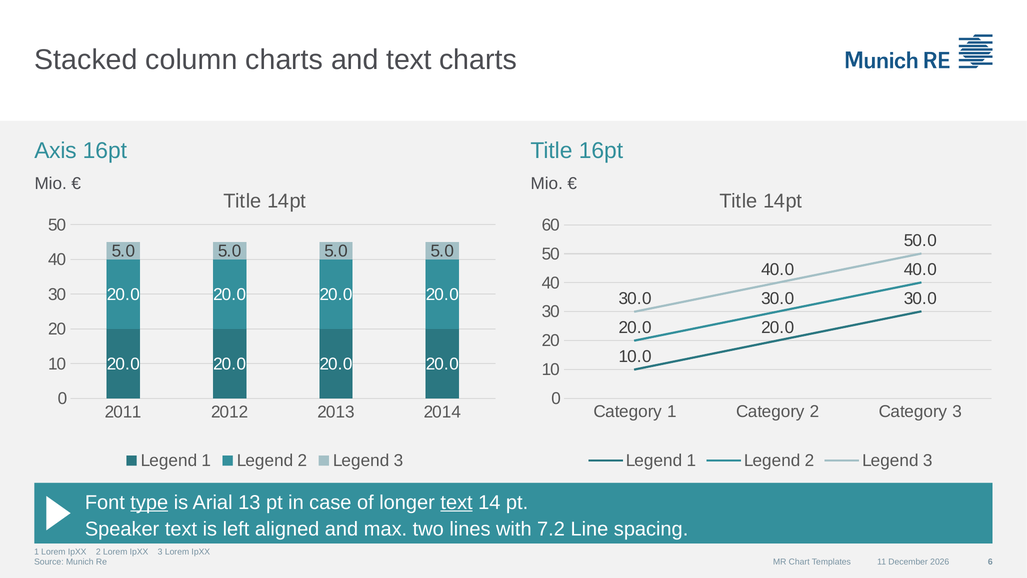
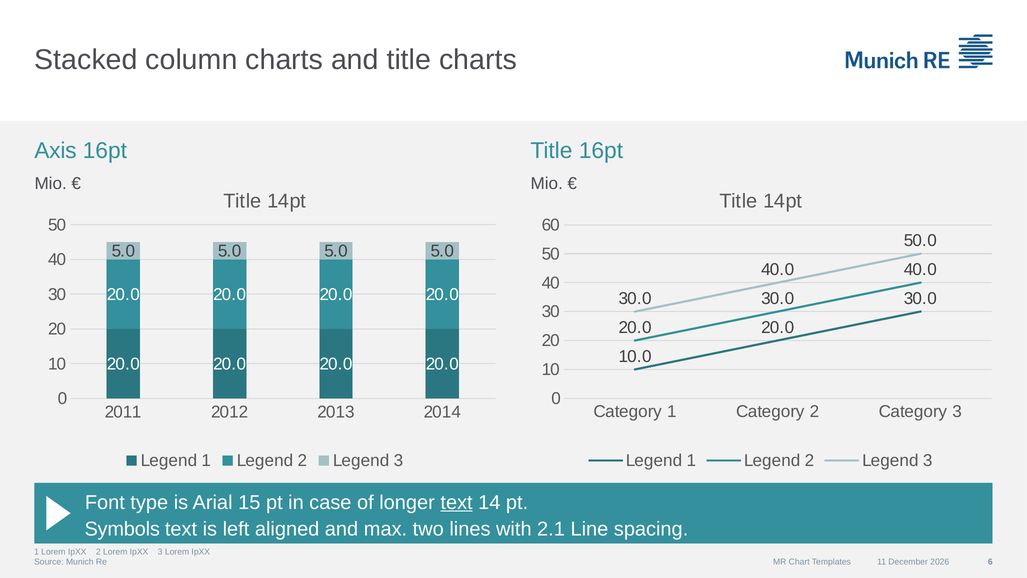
and text: text -> title (409, 60)
type underline: present -> none (149, 502)
13: 13 -> 15 (249, 502)
Speaker: Speaker -> Symbols (122, 529)
7.2: 7.2 -> 2.1 (551, 529)
